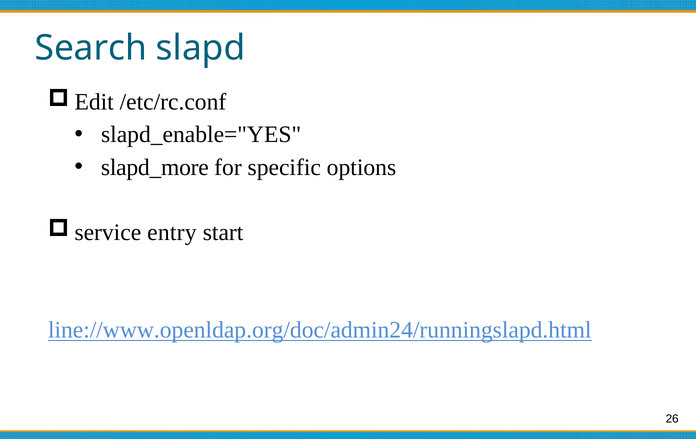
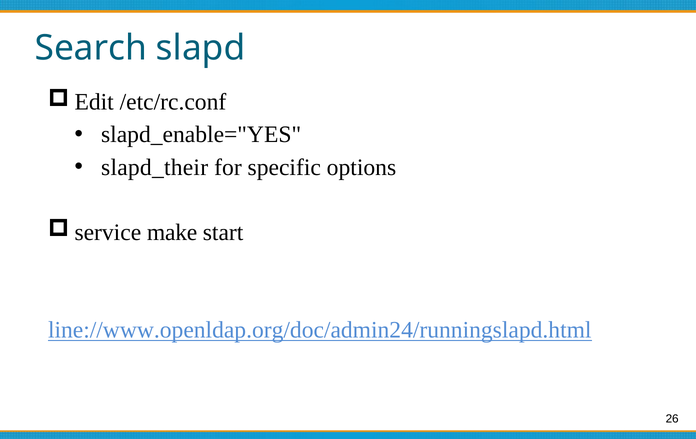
slapd_more: slapd_more -> slapd_their (155, 167)
entry: entry -> make (172, 232)
